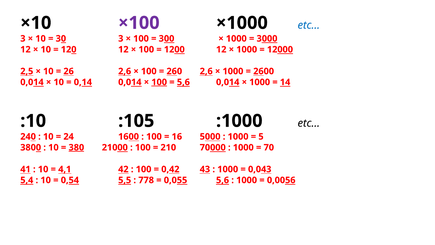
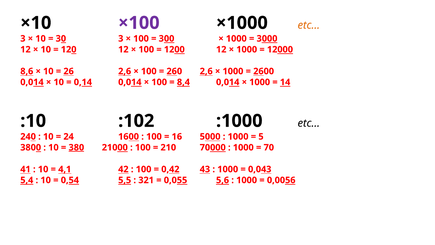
etc… colour: blue -> orange (309, 25)
2,5: 2,5 -> 8,6 (27, 71)
100 underline: present -> none (159, 82)
5,6: 5,6 -> 8,4 (183, 82)
:105: :105 -> :102 (136, 121)
778: 778 -> 321 (146, 180)
